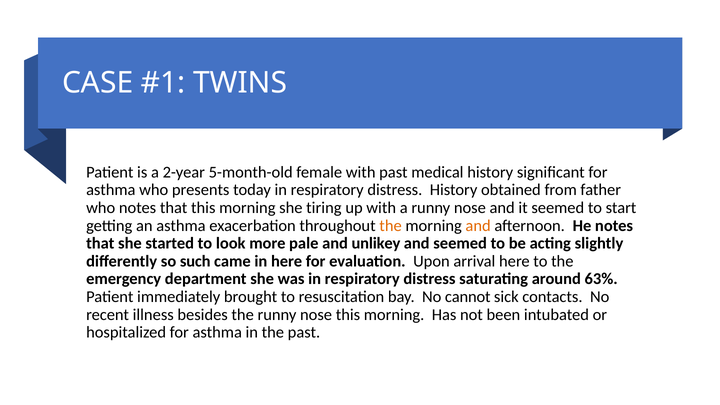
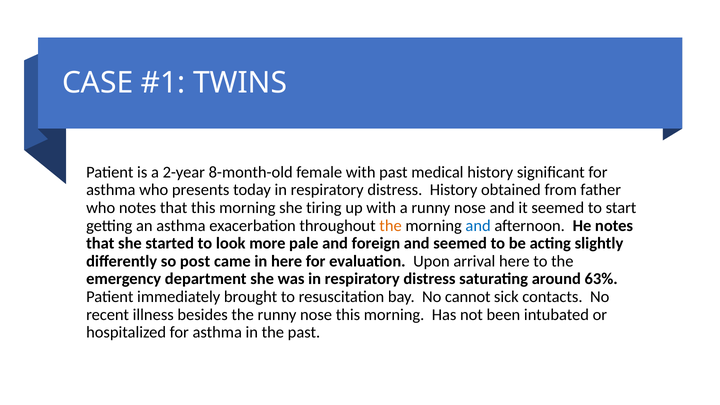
5-month-old: 5-month-old -> 8-month-old (251, 172)
and colour: orange -> blue (478, 226)
unlikey: unlikey -> foreign (376, 243)
such: such -> post (195, 261)
